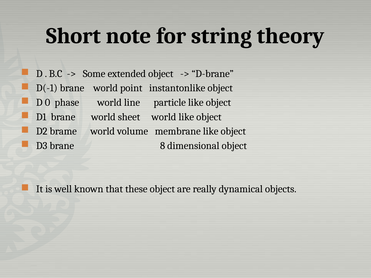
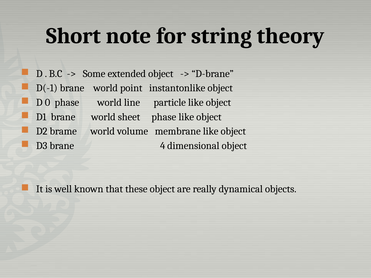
sheet world: world -> phase (164, 117)
8: 8 -> 4 (163, 146)
